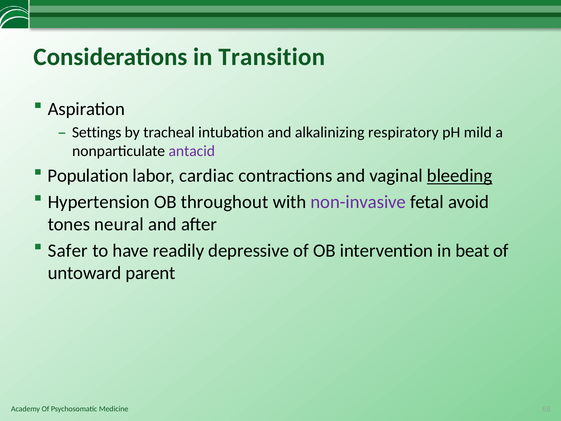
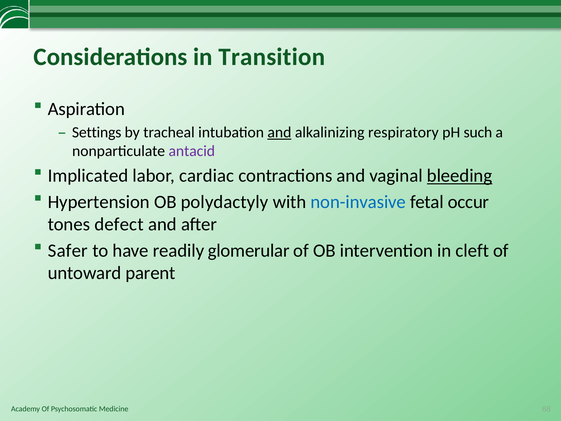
and underline: none -> present (279, 132)
mild: mild -> such (478, 132)
Population: Population -> Implicated (88, 176)
throughout: throughout -> polydactyly (225, 202)
non-invasive colour: purple -> blue (358, 202)
avoid: avoid -> occur (469, 202)
neural: neural -> defect (119, 224)
depressive: depressive -> glomerular (249, 250)
beat: beat -> cleft (472, 250)
